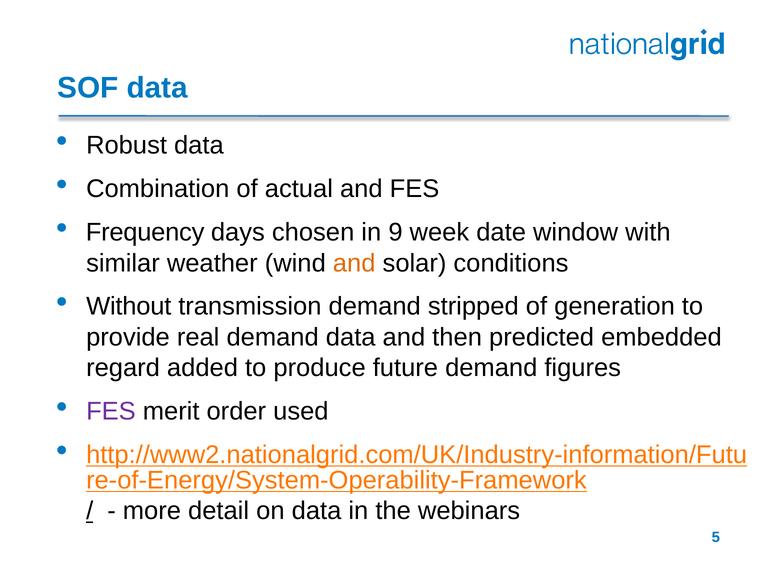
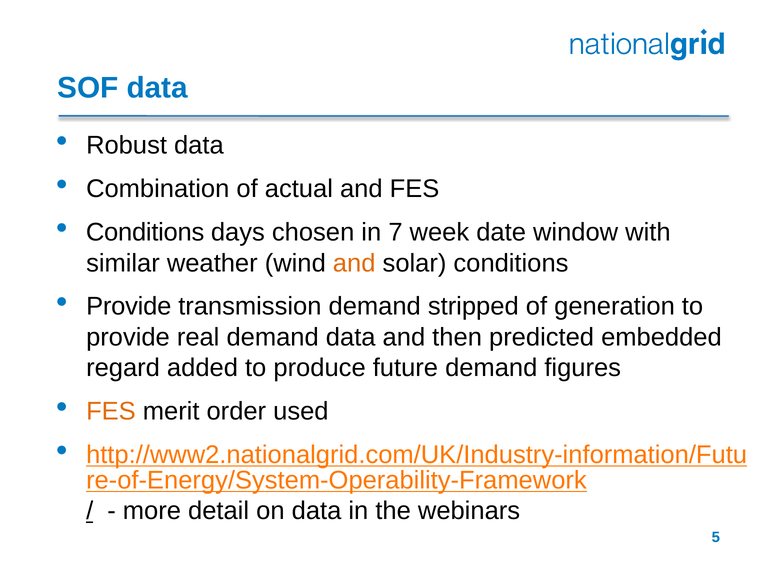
Frequency: Frequency -> Conditions (145, 232)
9: 9 -> 7 (395, 232)
Without: Without -> Provide (129, 306)
FES colour: purple -> orange (111, 411)
